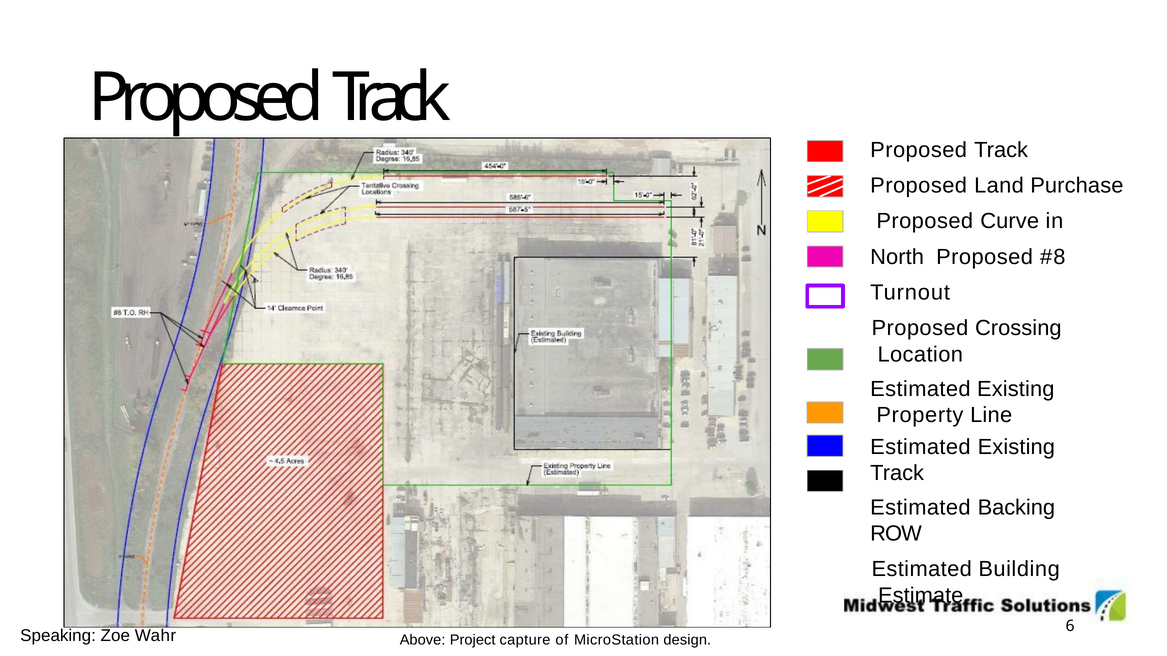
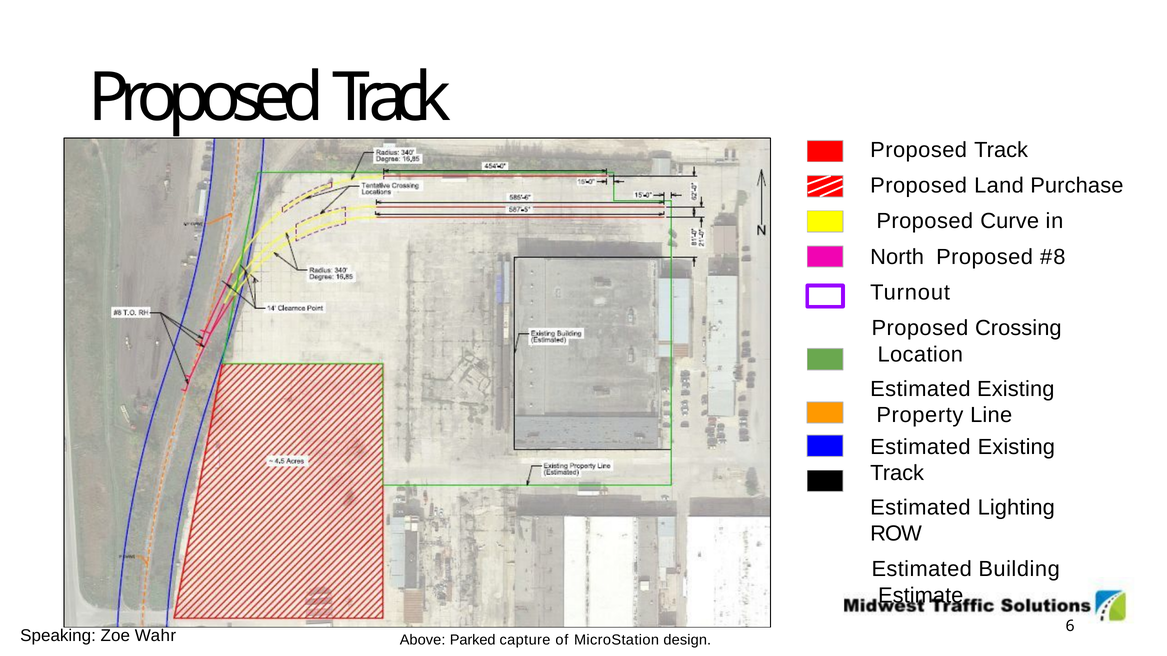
Backing: Backing -> Lighting (1016, 508)
Project: Project -> Parked (473, 641)
